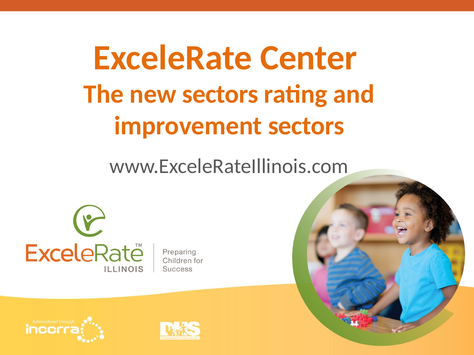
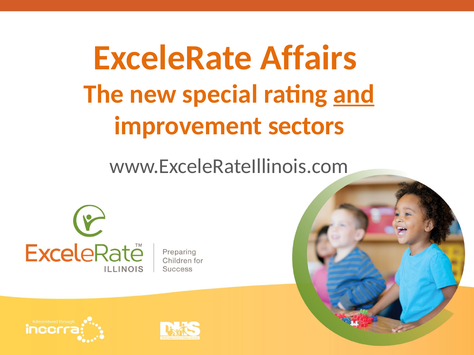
Center: Center -> Affairs (309, 58)
new sectors: sectors -> special (220, 94)
and underline: none -> present (354, 94)
